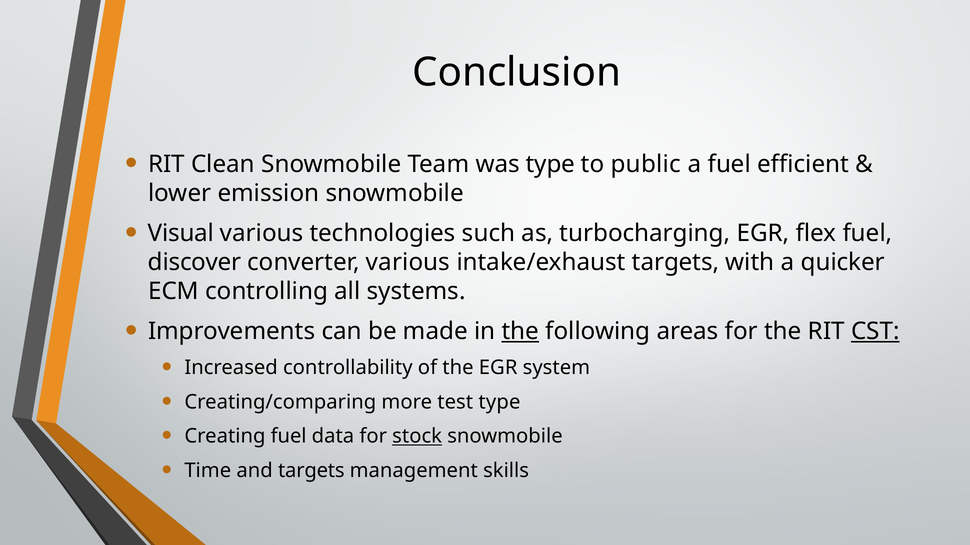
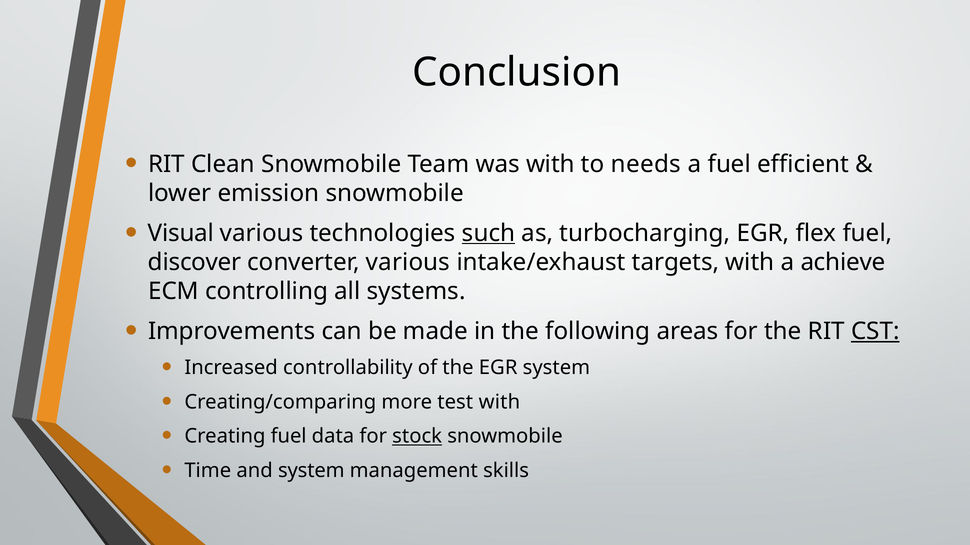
was type: type -> with (550, 164)
public: public -> needs (646, 164)
such underline: none -> present (489, 233)
quicker: quicker -> achieve (843, 262)
the underline: present -> none (520, 332)
test type: type -> with (499, 402)
and targets: targets -> system (311, 471)
